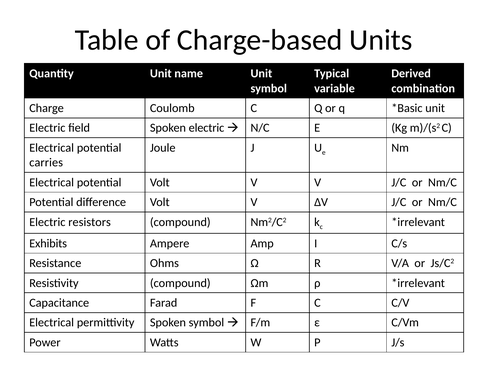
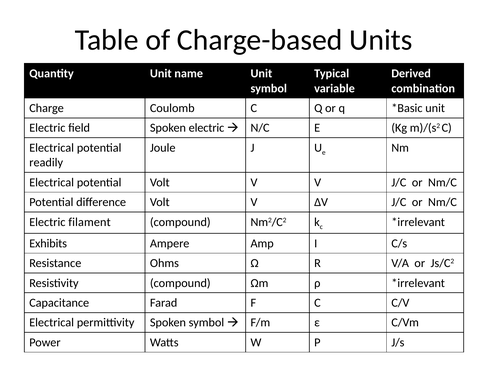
carries: carries -> readily (46, 163)
resistors: resistors -> filament (90, 222)
